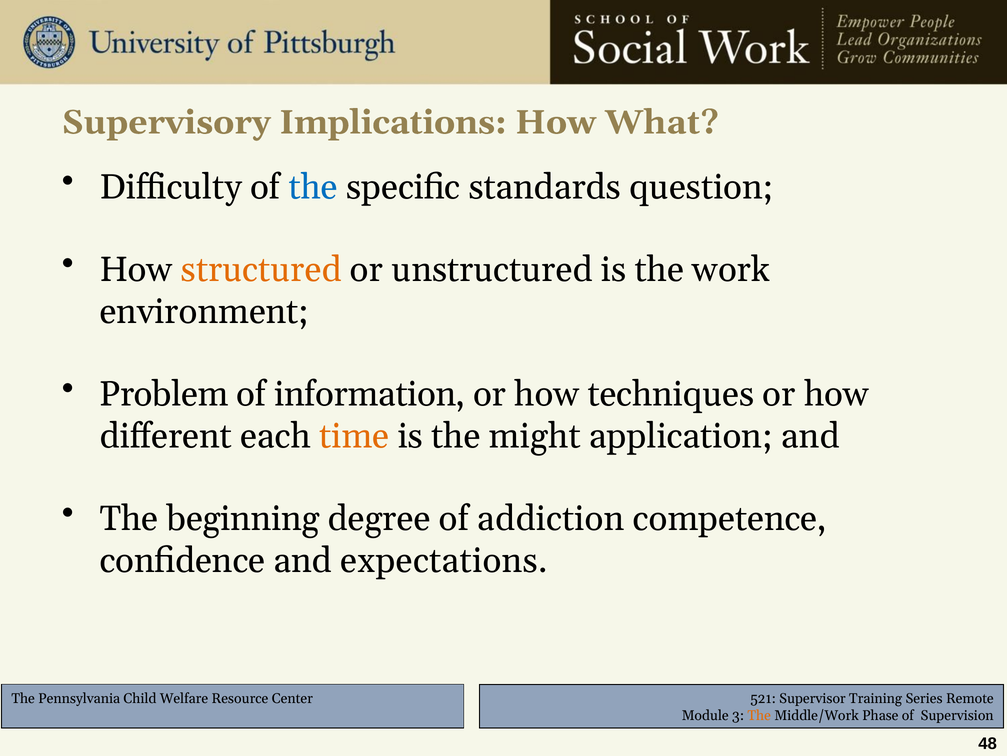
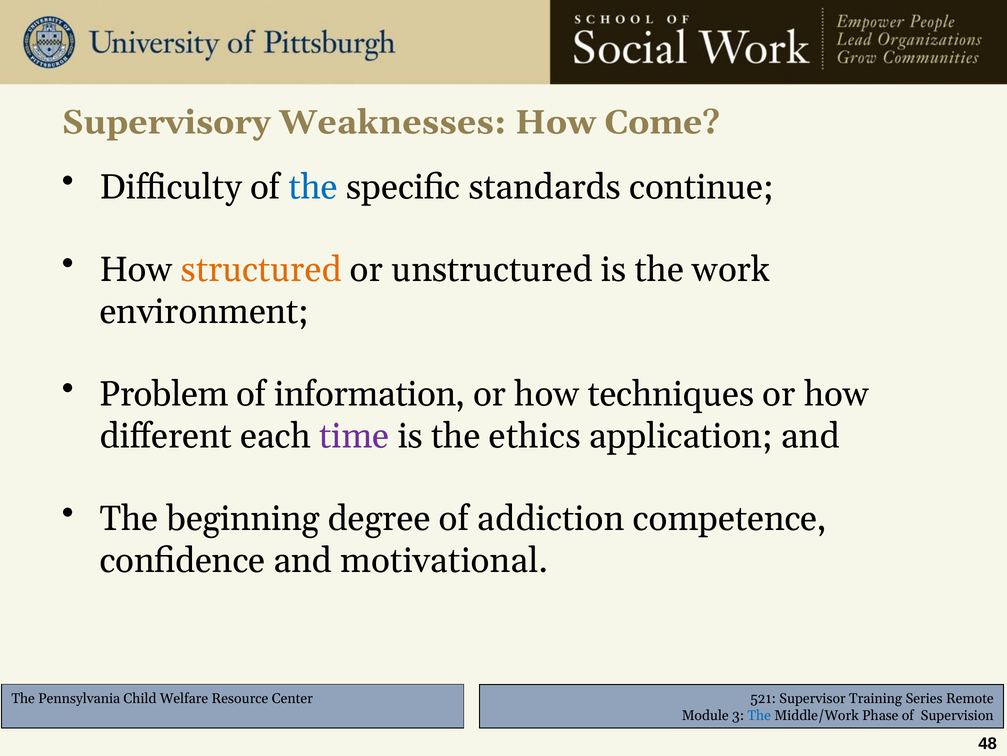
Implications: Implications -> Weaknesses (393, 122)
What: What -> Come (662, 122)
question: question -> continue (702, 187)
time colour: orange -> purple (354, 436)
might: might -> ethics (535, 436)
expectations: expectations -> motivational (444, 560)
The colour: orange -> blue (759, 715)
